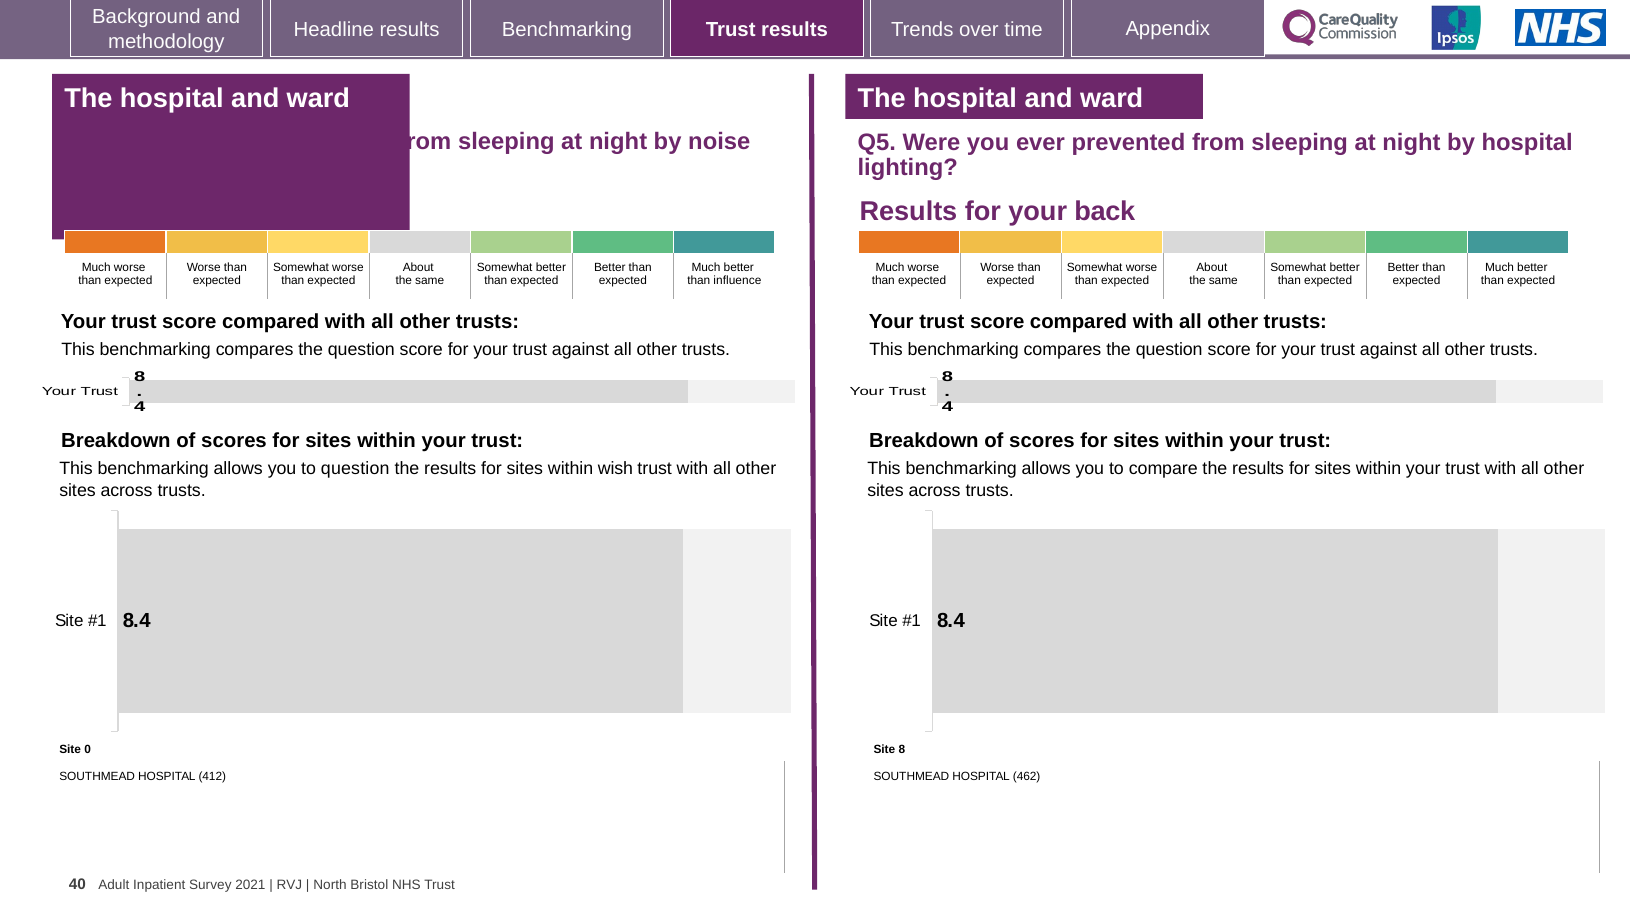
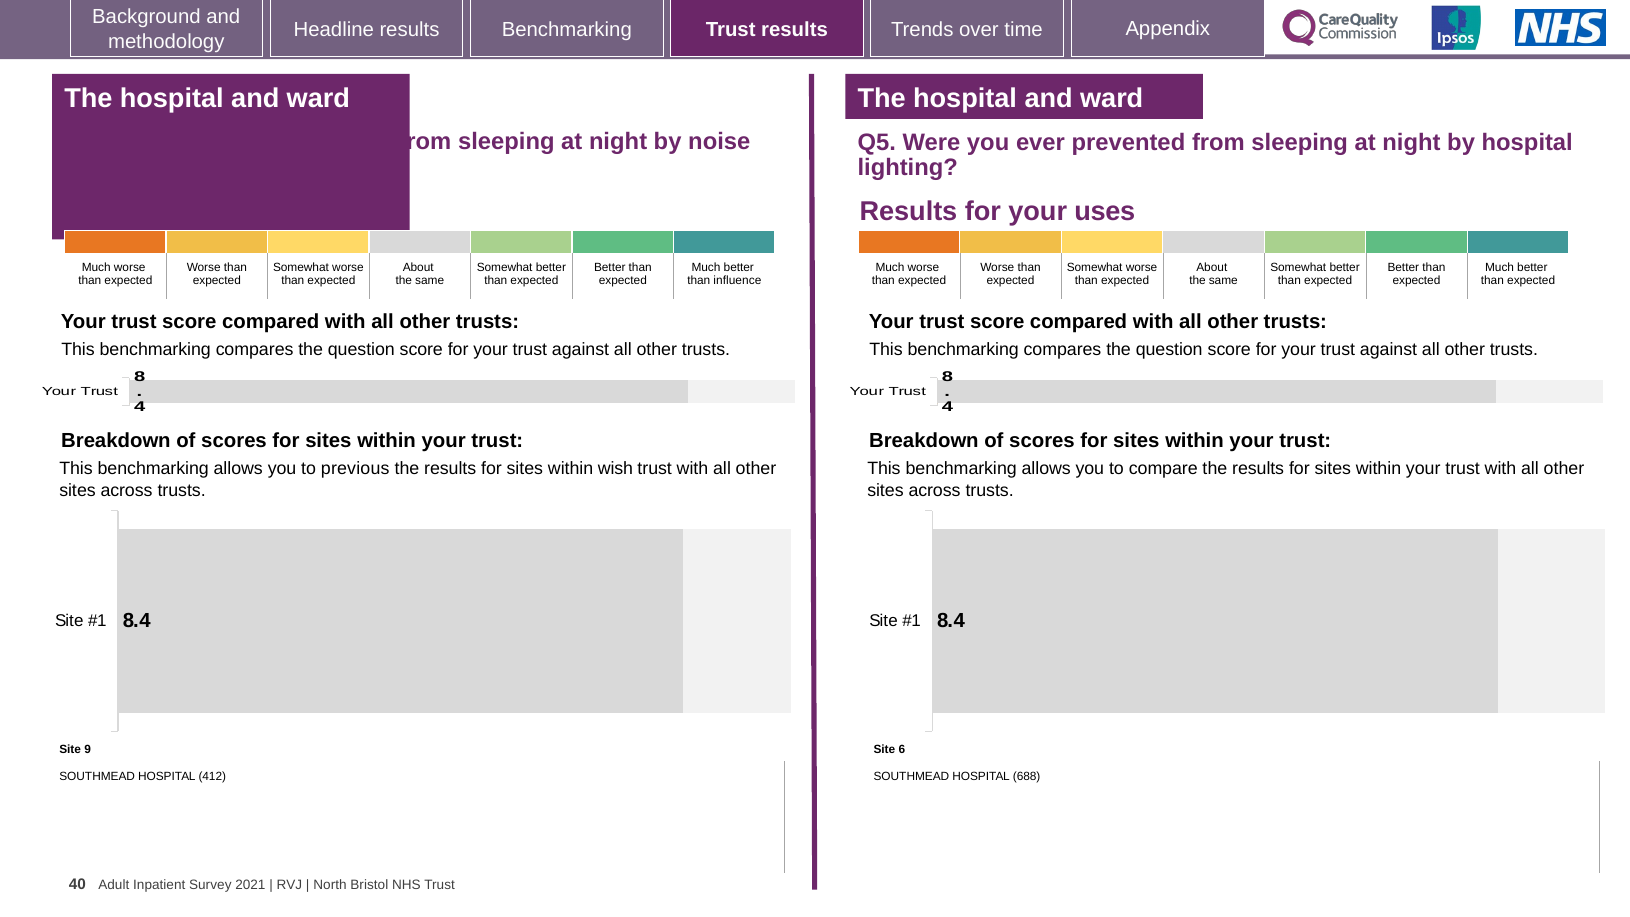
back: back -> uses (1105, 212)
to question: question -> previous (355, 469)
0: 0 -> 9 (88, 750)
Site 8: 8 -> 6 (902, 750)
462: 462 -> 688 (1027, 776)
